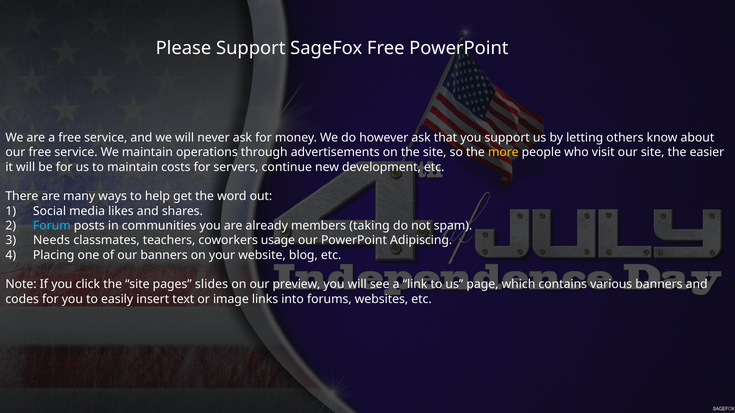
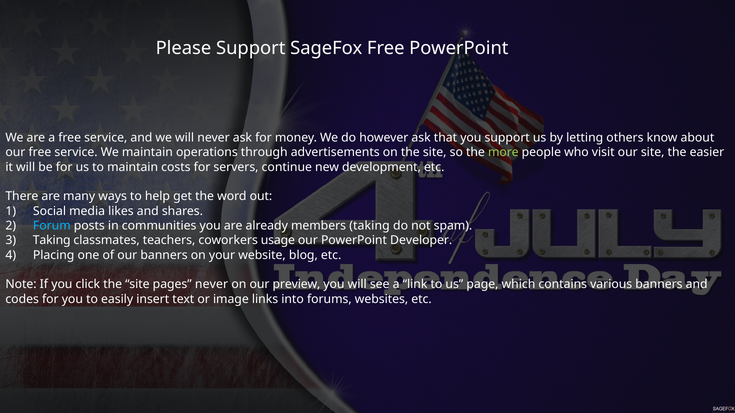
more colour: yellow -> light green (503, 152)
Needs: Needs -> Taking (52, 241)
Adipiscing: Adipiscing -> Developer (421, 241)
pages slides: slides -> never (212, 285)
